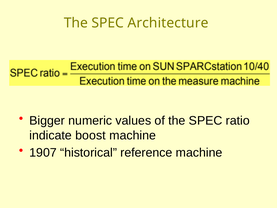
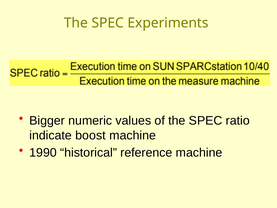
Architecture: Architecture -> Experiments (168, 23)
1907: 1907 -> 1990 (43, 152)
